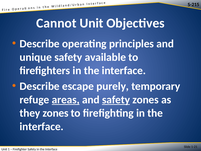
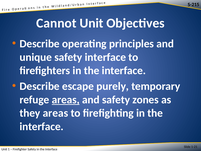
safety available: available -> interface (105, 57)
safety underline: present -> none (116, 99)
they zones: zones -> areas (55, 113)
